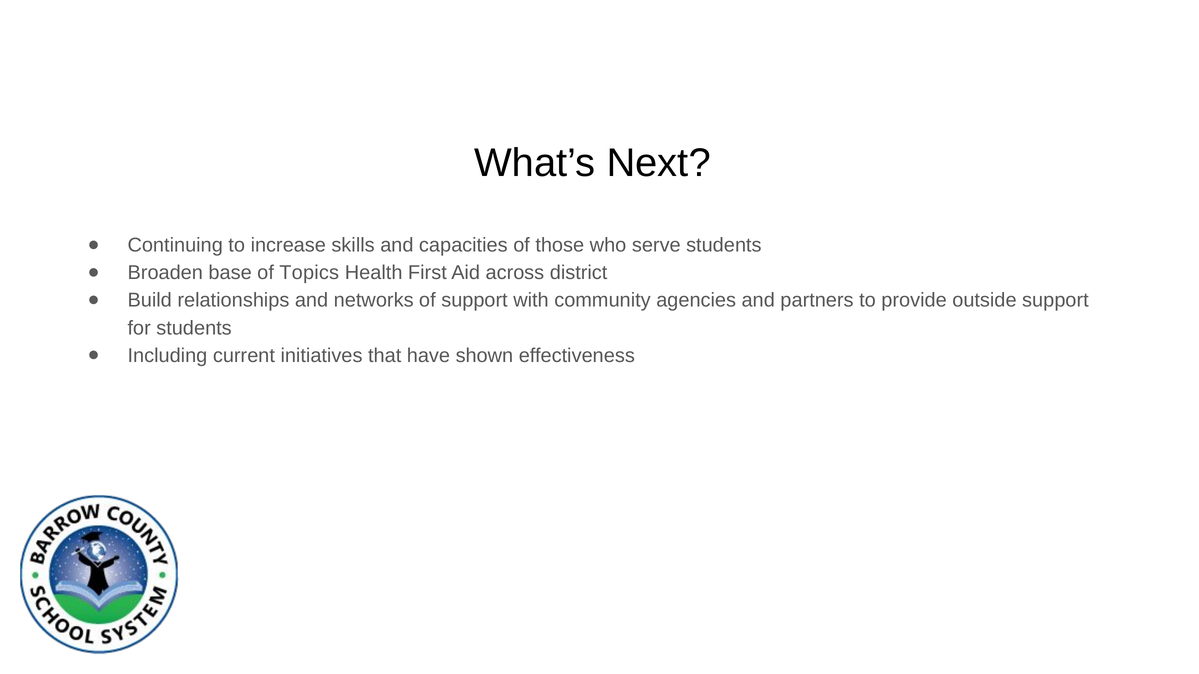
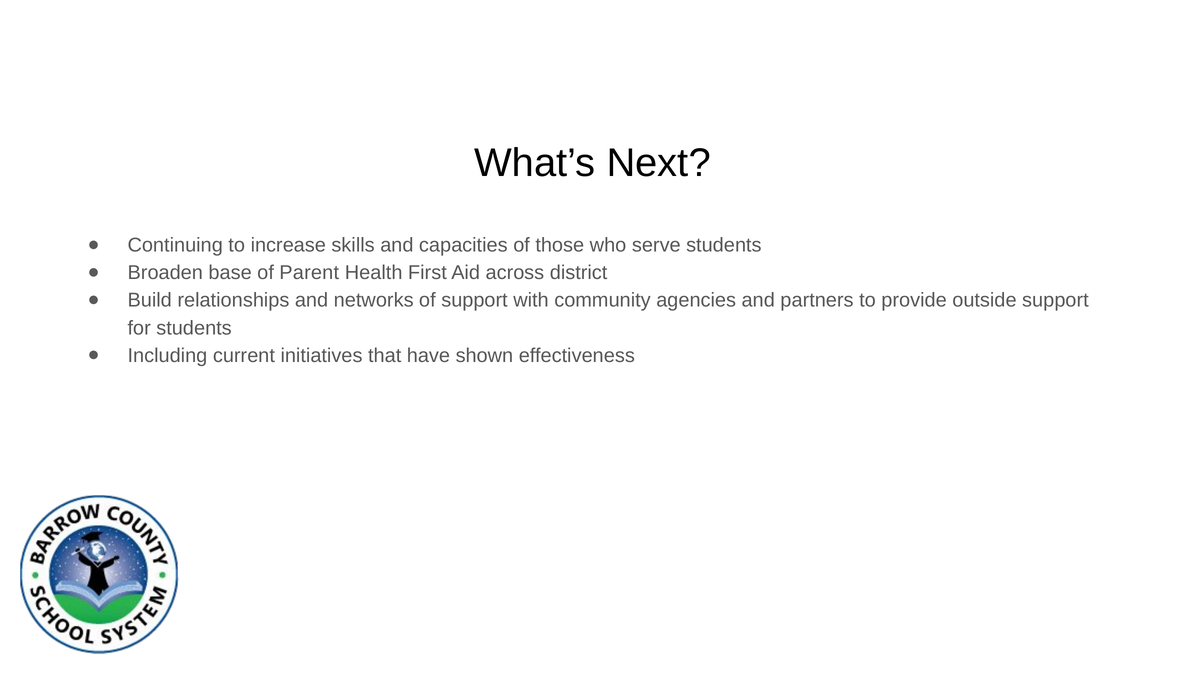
Topics: Topics -> Parent (309, 273)
